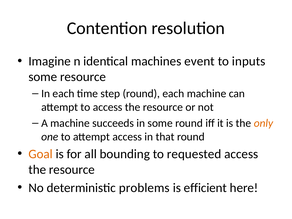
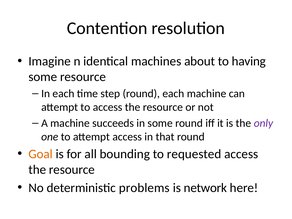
event: event -> about (200, 61)
inputs: inputs -> having (249, 61)
only colour: orange -> purple (264, 123)
efficient: efficient -> network (205, 188)
